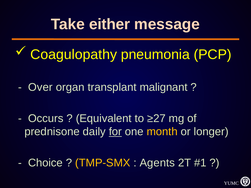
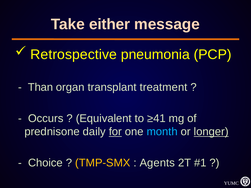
Coagulopathy: Coagulopathy -> Retrospective (74, 55)
Over: Over -> Than (41, 87)
malignant: malignant -> treatment (164, 87)
≥27: ≥27 -> ≥41 (156, 118)
month colour: yellow -> light blue (162, 132)
longer underline: none -> present (211, 132)
